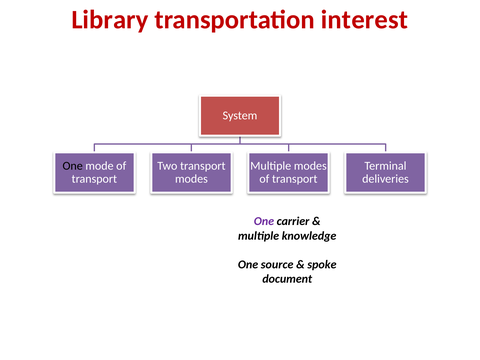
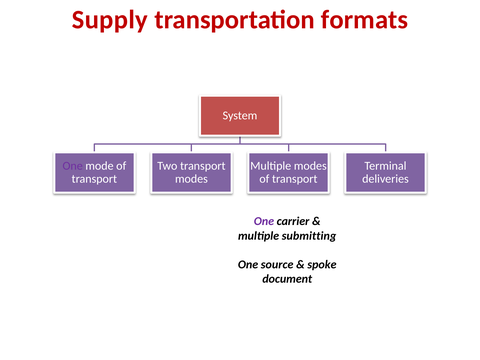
Library: Library -> Supply (110, 20)
interest: interest -> formats (365, 20)
One colour: black -> purple (73, 166)
knowledge: knowledge -> submitting (309, 236)
